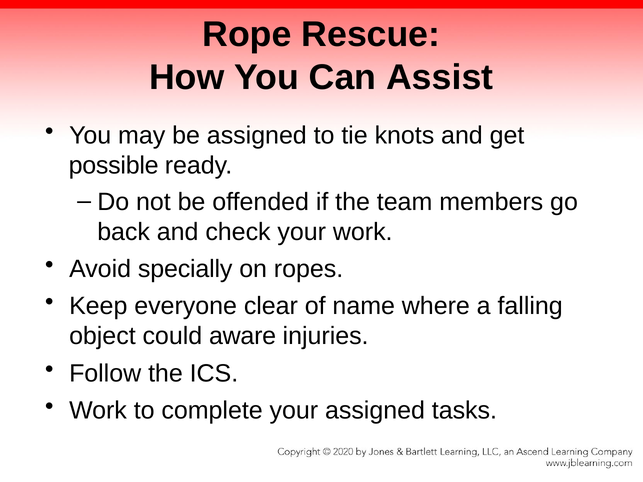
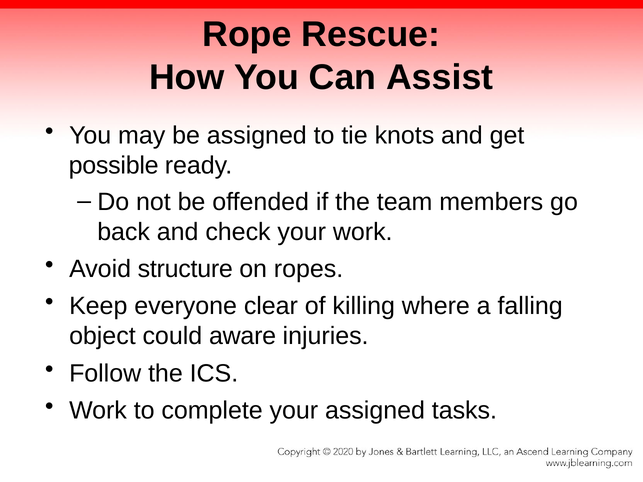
specially: specially -> structure (185, 269)
name: name -> killing (364, 306)
